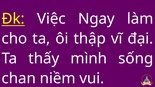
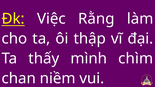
Ngay: Ngay -> Rằng (96, 19)
sống: sống -> chìm (136, 59)
